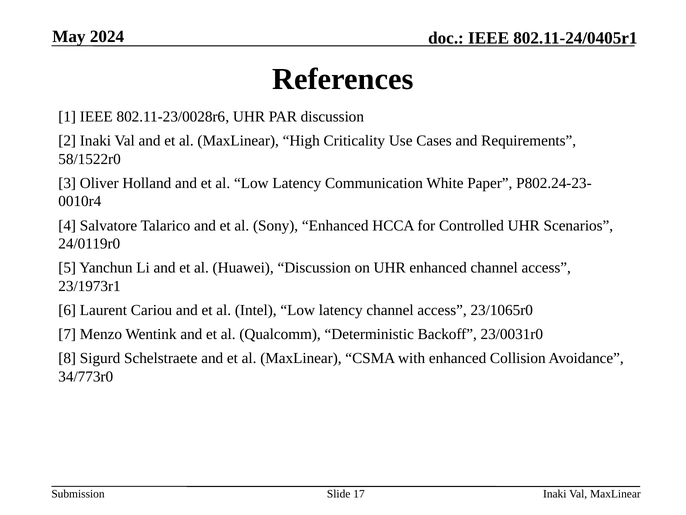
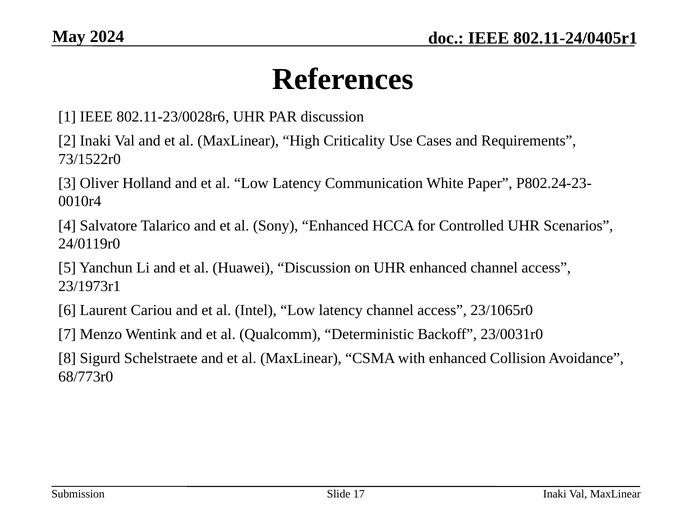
58/1522r0: 58/1522r0 -> 73/1522r0 (90, 159)
34/773r0: 34/773r0 -> 68/773r0 (86, 376)
